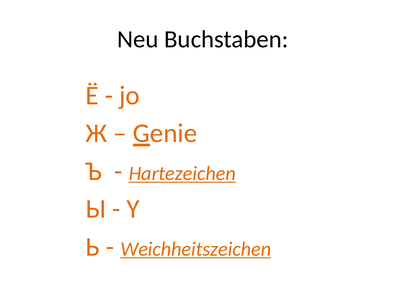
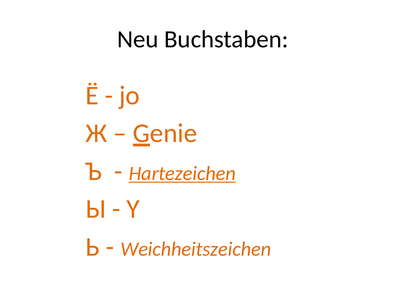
Weichheitszeichen underline: present -> none (196, 249)
